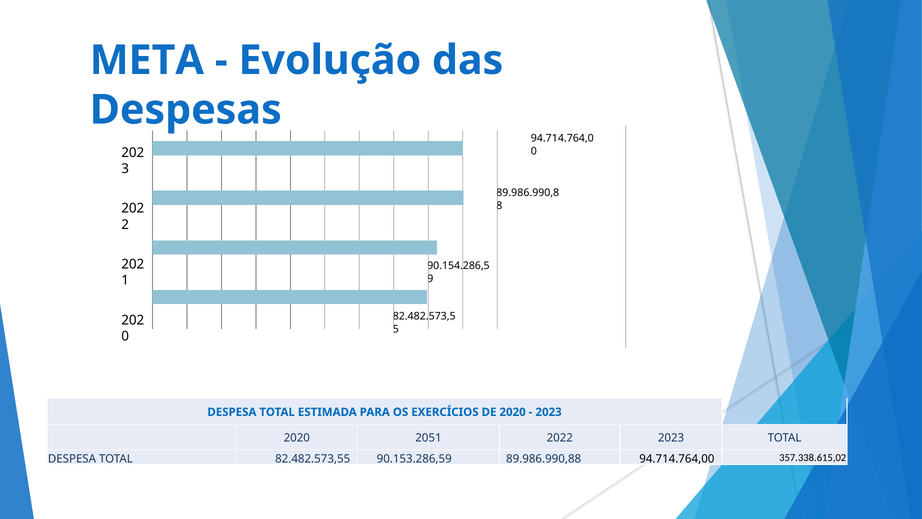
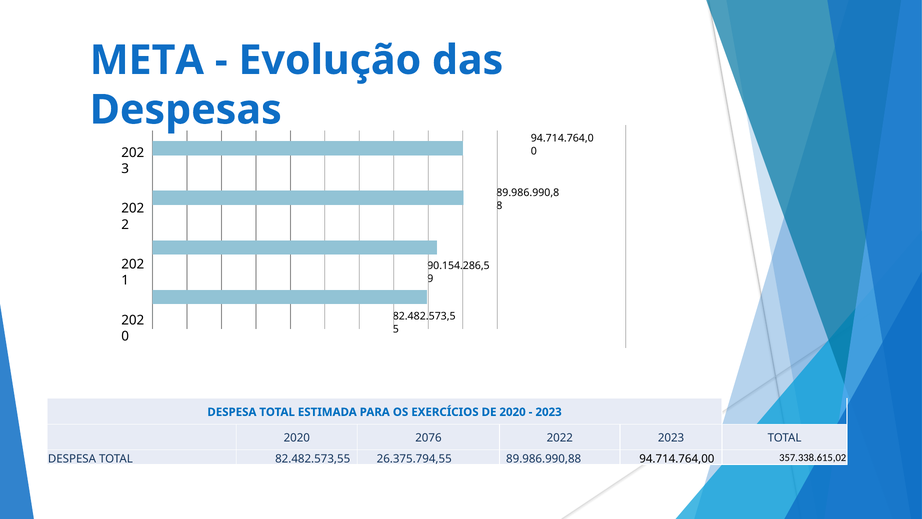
2051: 2051 -> 2076 (428, 438)
90.153.286,59: 90.153.286,59 -> 26.375.794,55 (414, 459)
